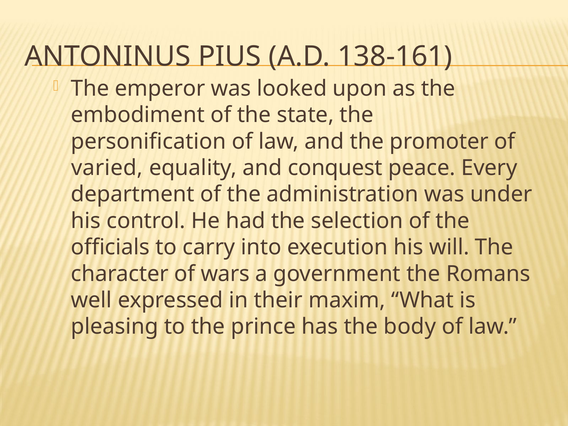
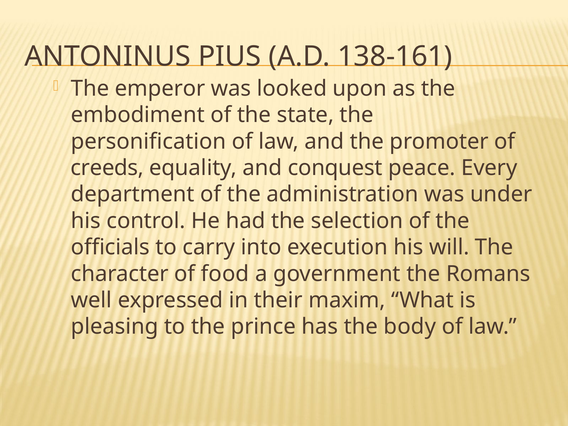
varied: varied -> creeds (107, 168)
wars: wars -> food (225, 274)
